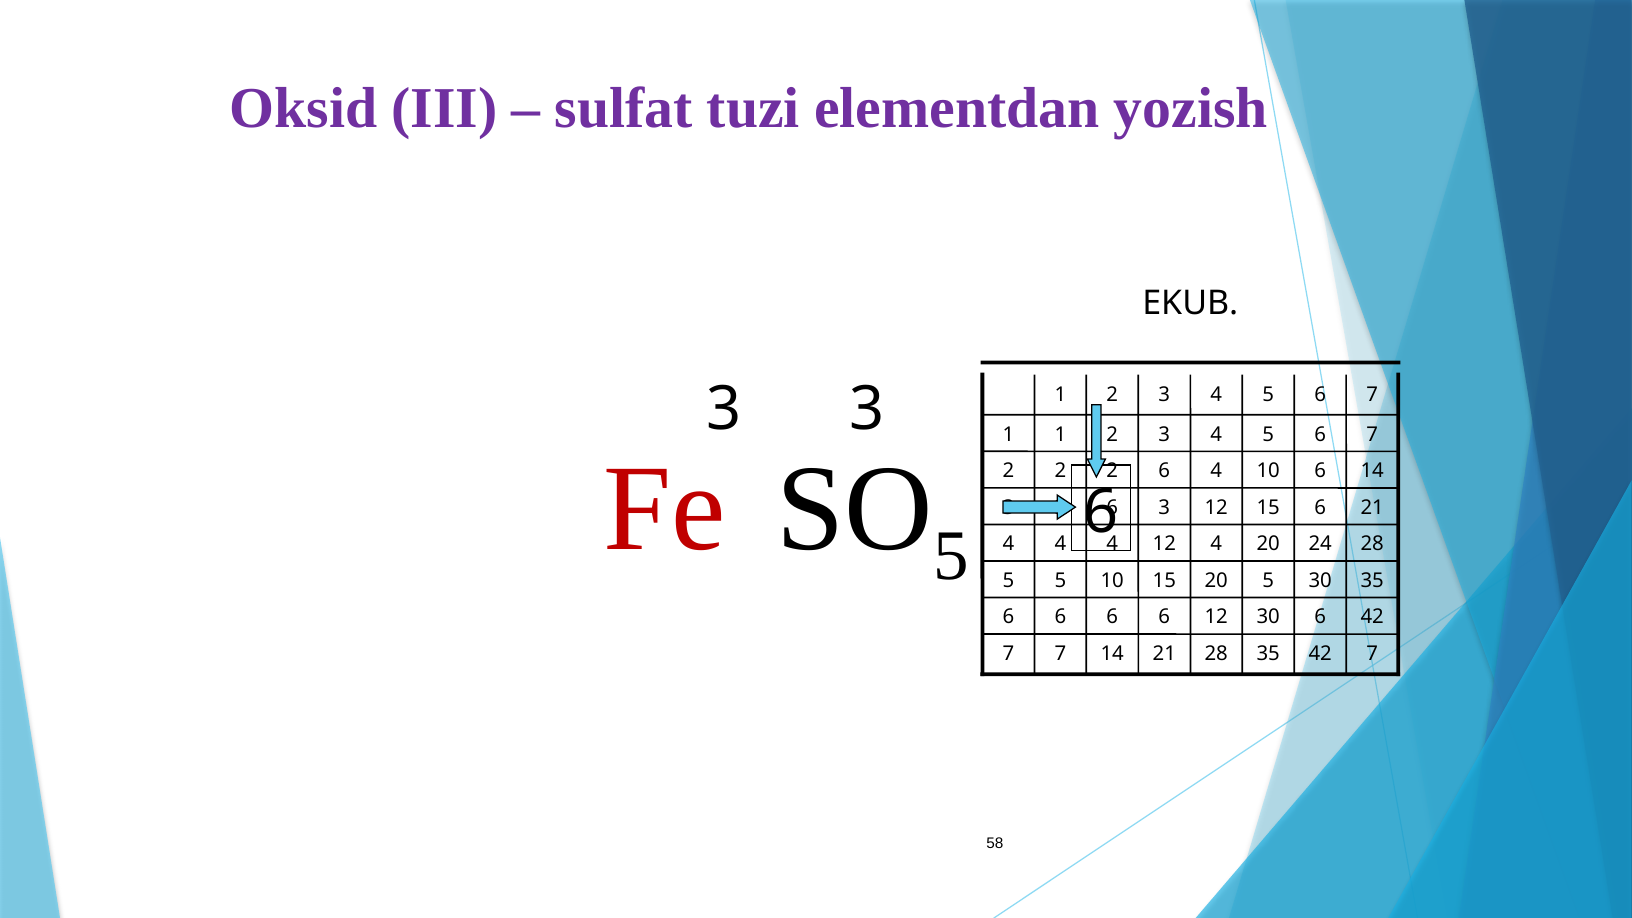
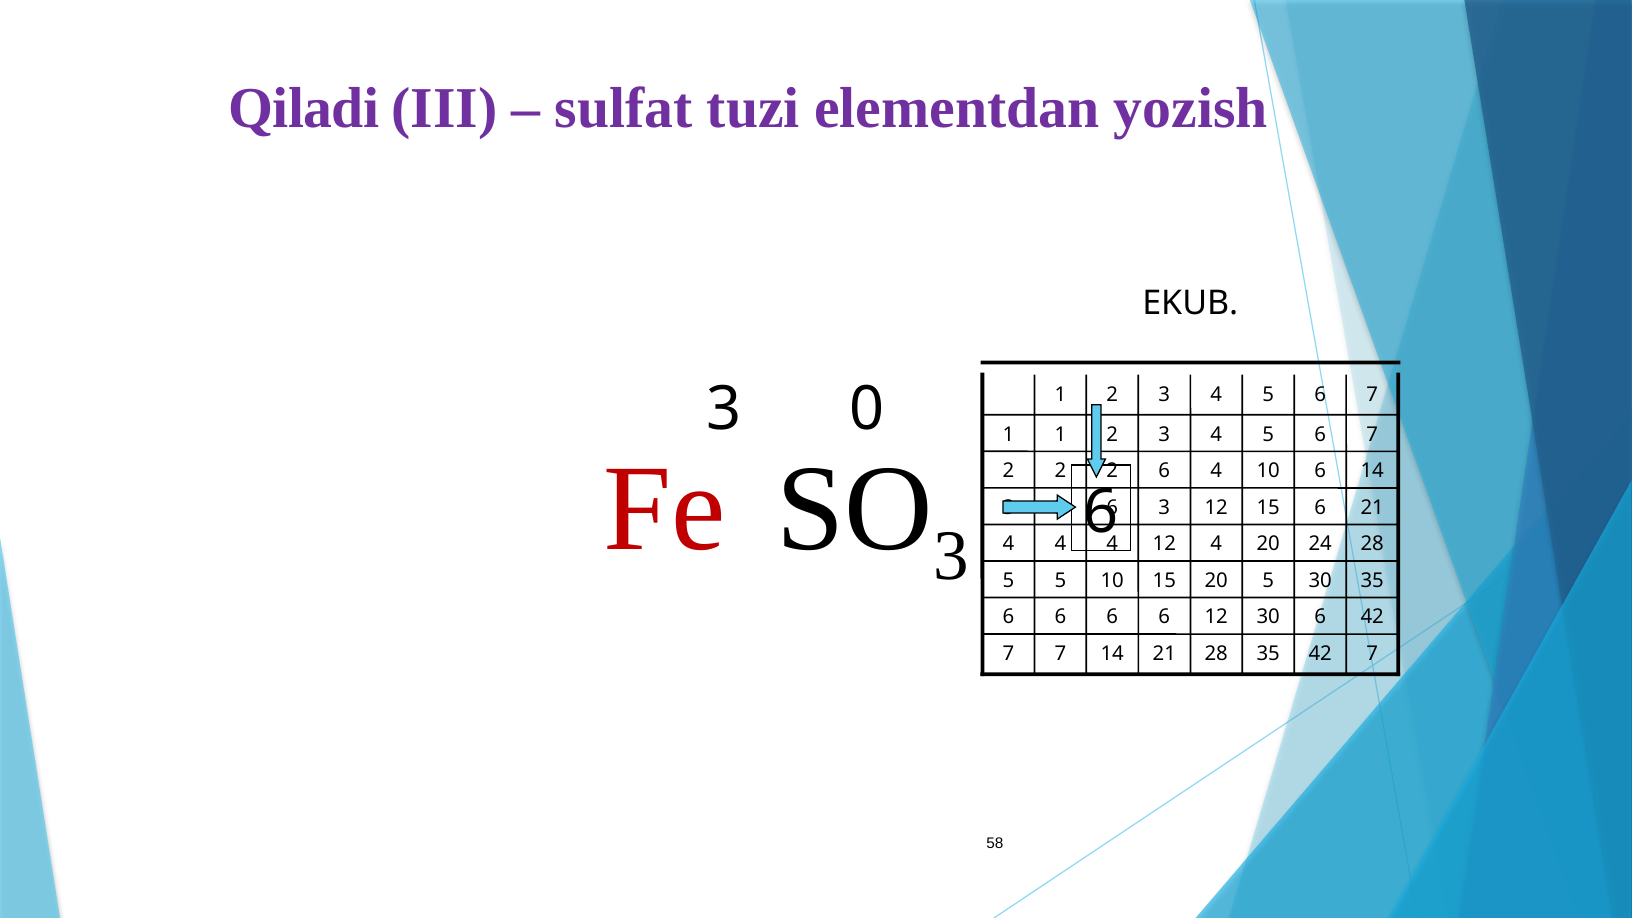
Oksid: Oksid -> Qiladi (304, 109)
3: 3 -> 0 (867, 410)
5: 5 -> 3 (951, 556)
